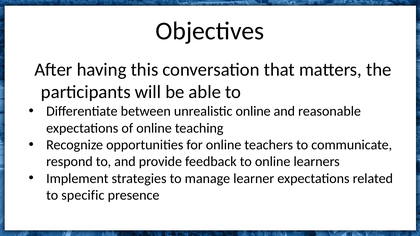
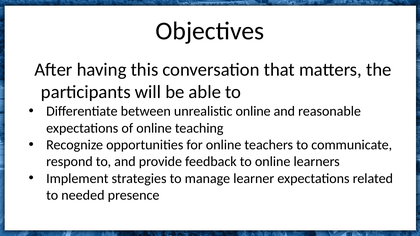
specific: specific -> needed (83, 195)
